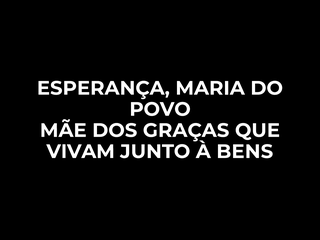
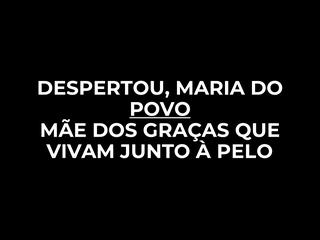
ESPERANÇA: ESPERANÇA -> DESPERTOU (103, 88)
POVO underline: none -> present (160, 109)
BENS: BENS -> PELO (245, 152)
